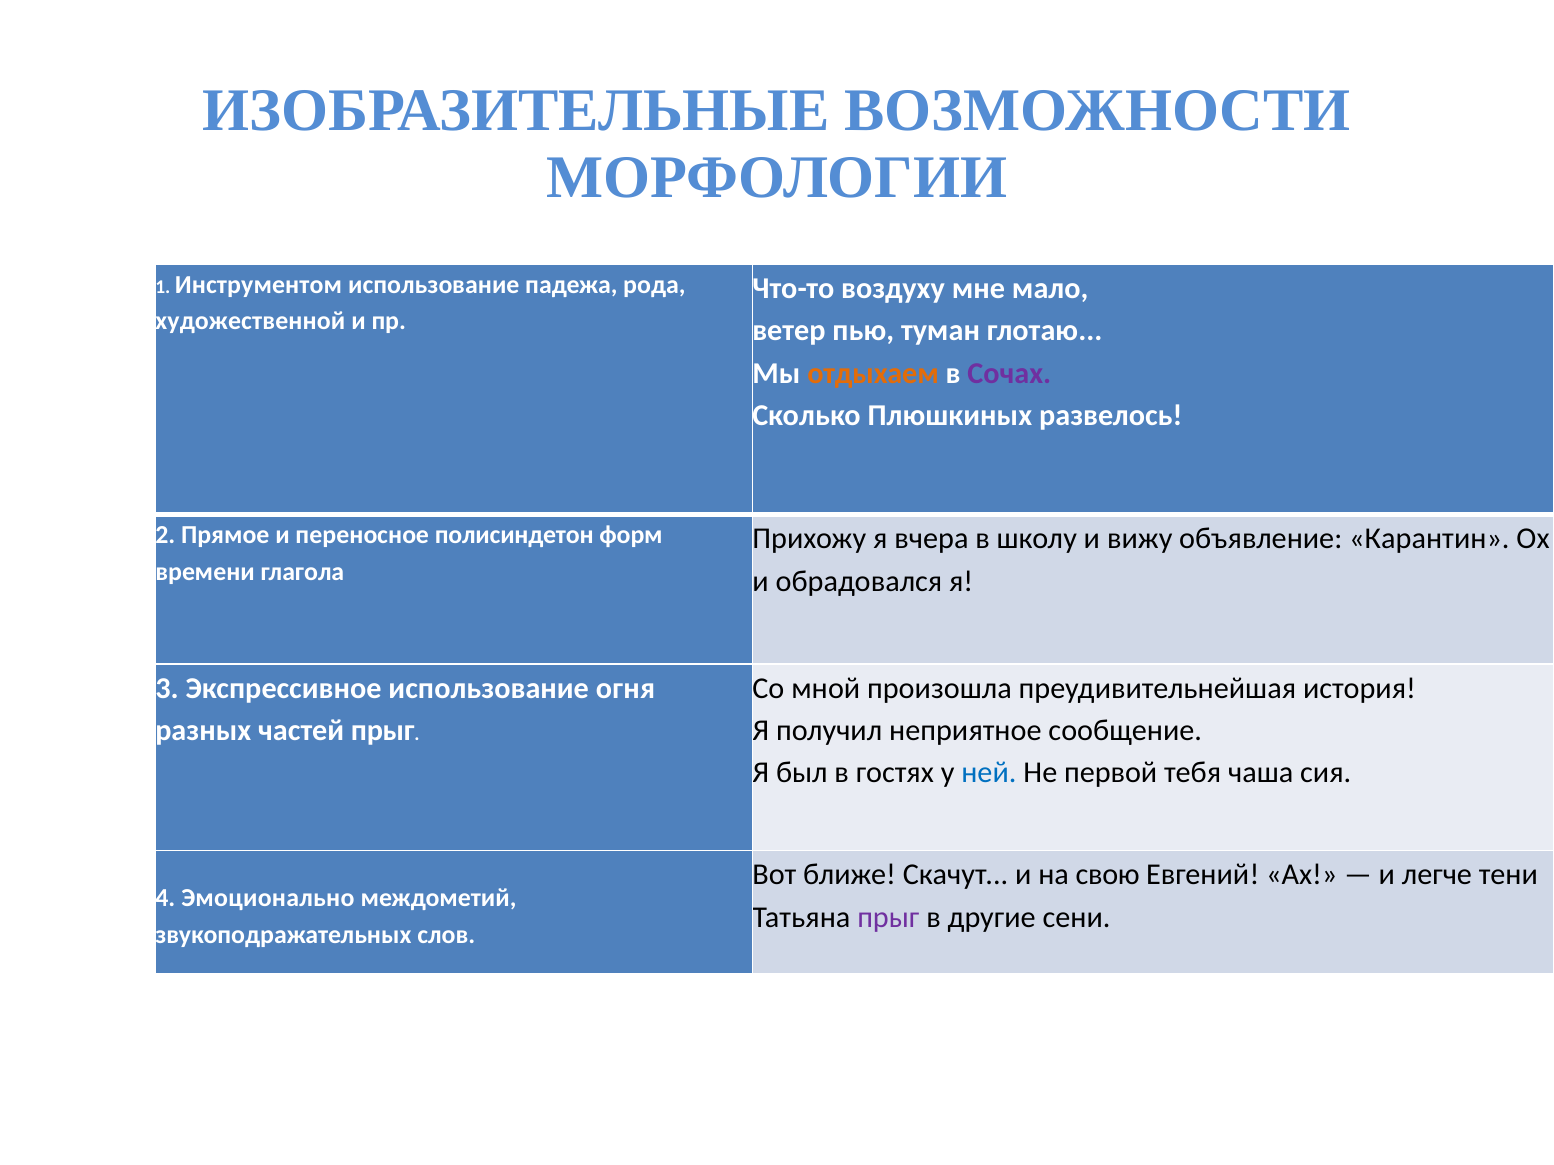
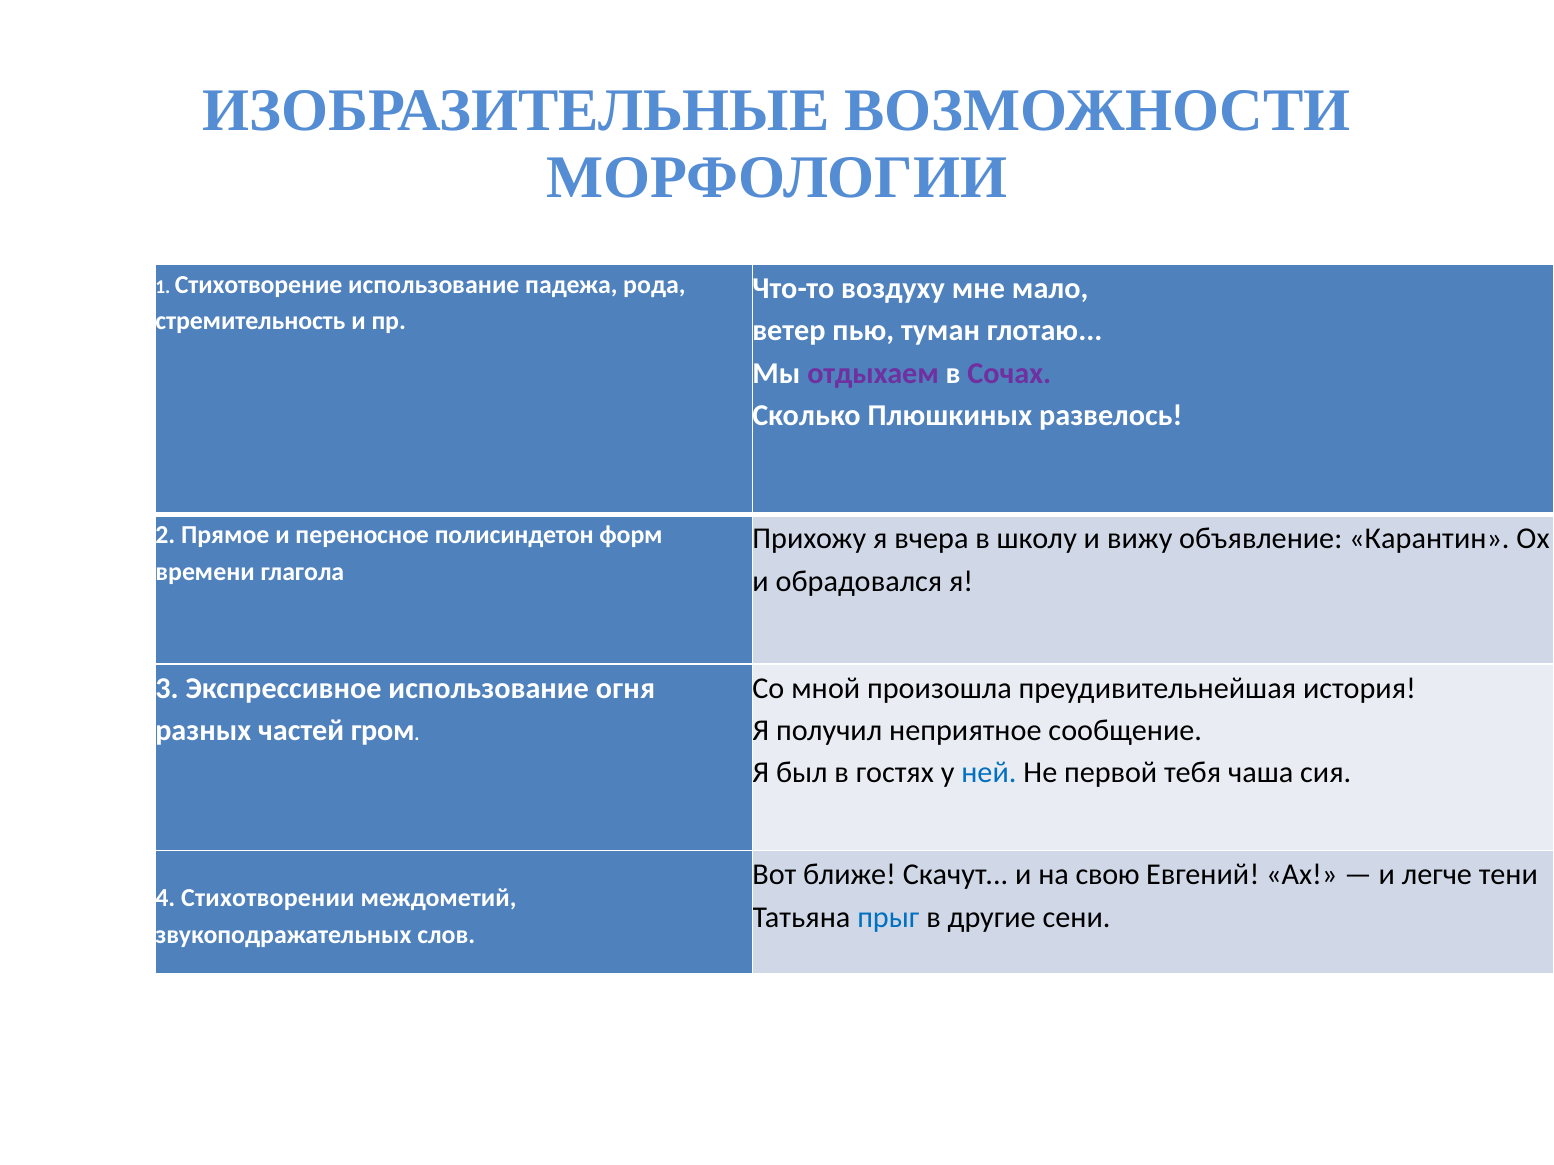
Инструментом: Инструментом -> Стихотворение (259, 285)
художественной: художественной -> стремительность (250, 322)
отдыхаем colour: orange -> purple (873, 373)
частей прыг: прыг -> гром (383, 731)
Эмоционально: Эмоционально -> Стихотворении (268, 899)
прыг colour: purple -> blue (888, 917)
